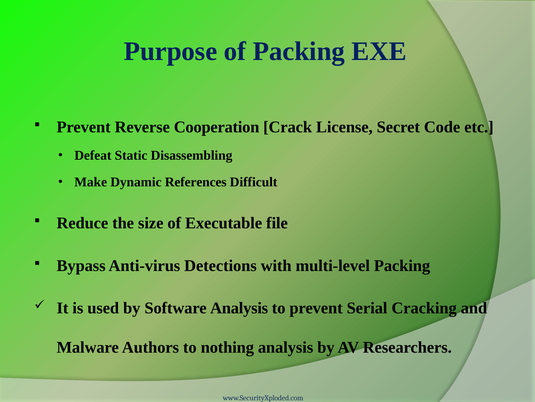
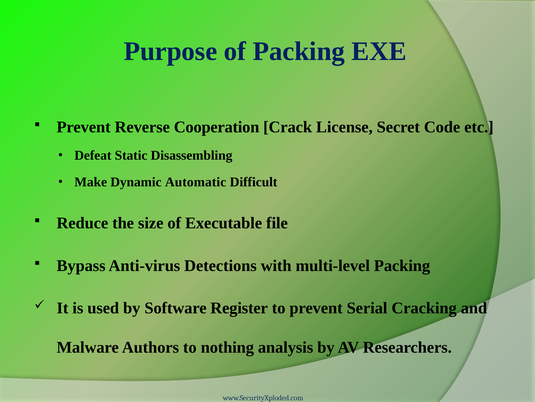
References: References -> Automatic (196, 182)
Software Analysis: Analysis -> Register (239, 308)
